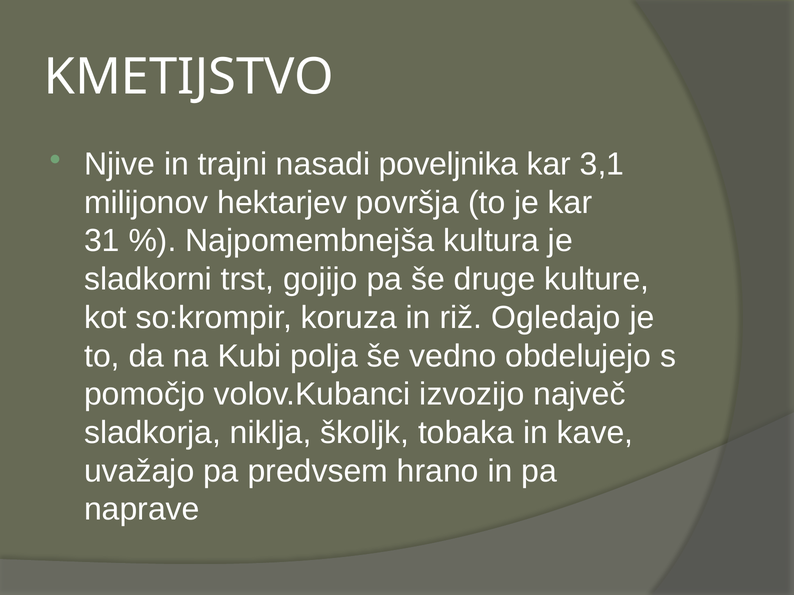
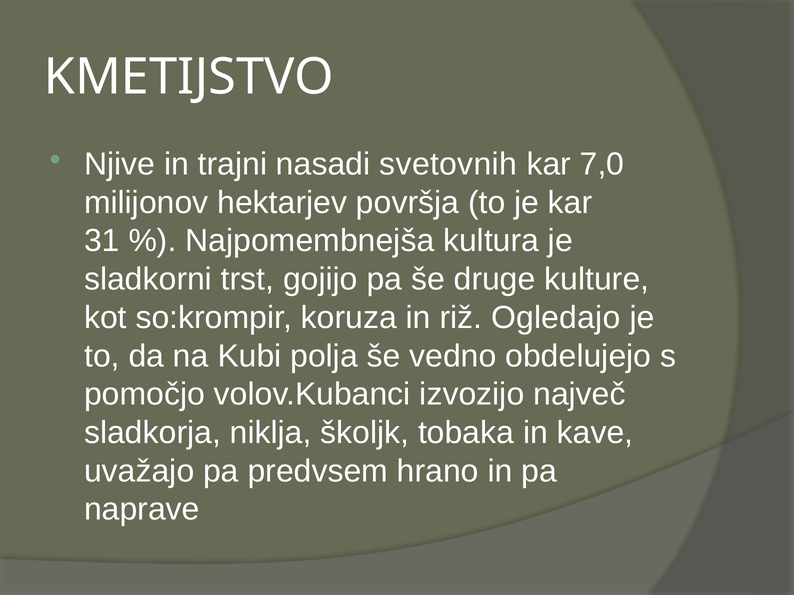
poveljnika: poveljnika -> svetovnih (448, 164)
3,1: 3,1 -> 7,0 (602, 164)
